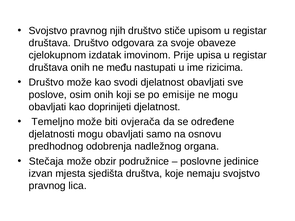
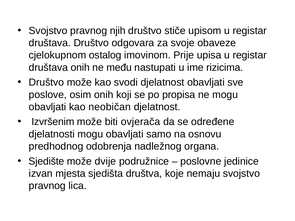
izdatak: izdatak -> ostalog (105, 55)
emisije: emisije -> propisa (179, 95)
doprinijeti: doprinijeti -> neobičan (110, 107)
Temeljno: Temeljno -> Izvršenim (53, 122)
Stečaja: Stečaja -> Sjedište (46, 161)
obzir: obzir -> dvije (105, 161)
